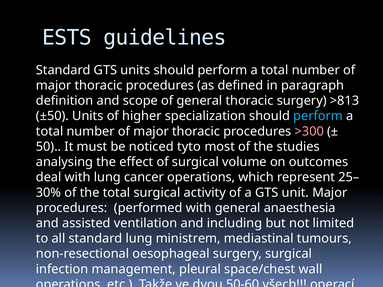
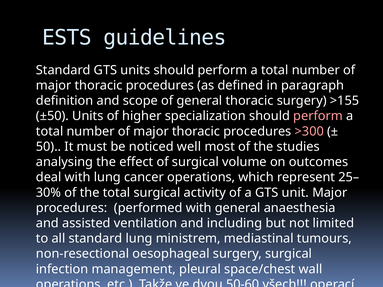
>813: >813 -> >155 (345, 101)
perform colour: light blue -> pink (318, 116)
tyto: tyto -> well (189, 147)
